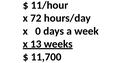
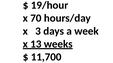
11/hour: 11/hour -> 19/hour (50, 5)
72: 72 -> 70 (36, 18)
0: 0 -> 3 (38, 31)
